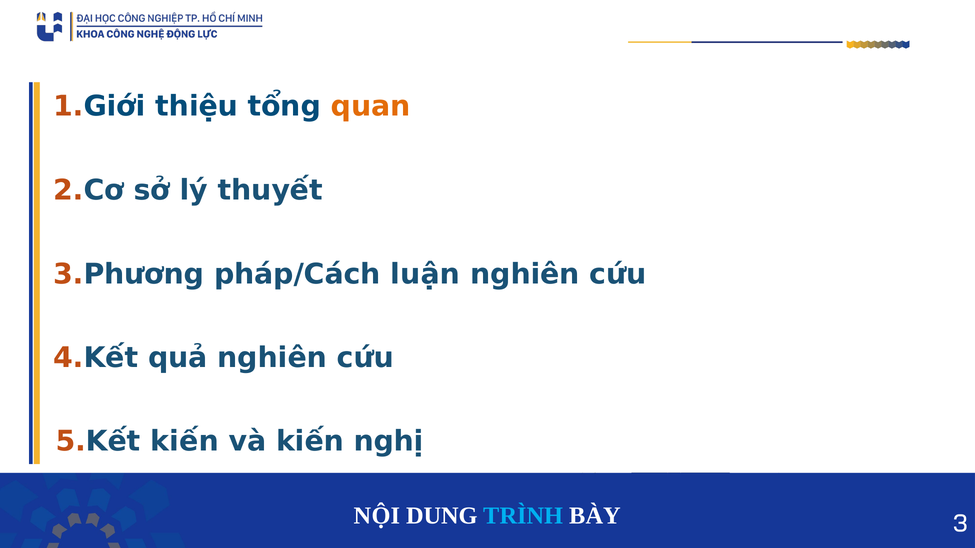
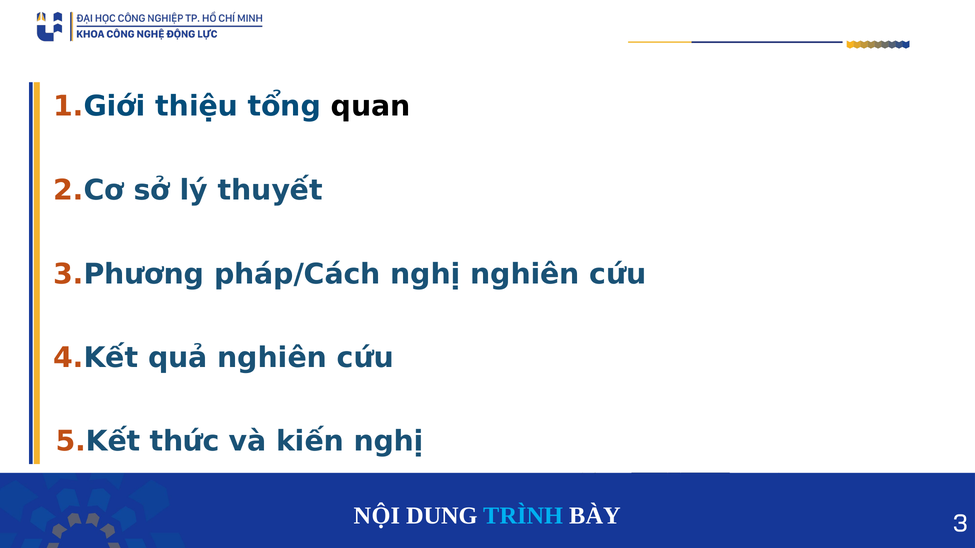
quan colour: orange -> black (371, 107)
pháp/Cách luận: luận -> nghị (425, 274)
5.Kết kiến: kiến -> thức (185, 442)
